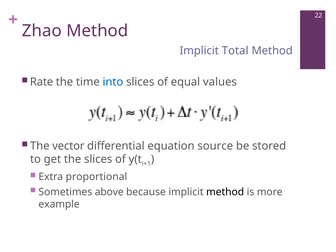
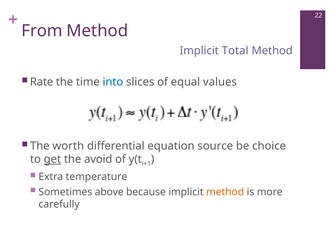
Zhao: Zhao -> From (42, 31)
vector: vector -> worth (68, 146)
stored: stored -> choice (269, 146)
get underline: none -> present (52, 159)
the slices: slices -> avoid (98, 159)
proportional: proportional -> temperature (96, 177)
method colour: black -> orange (225, 192)
example: example -> carefully (59, 204)
